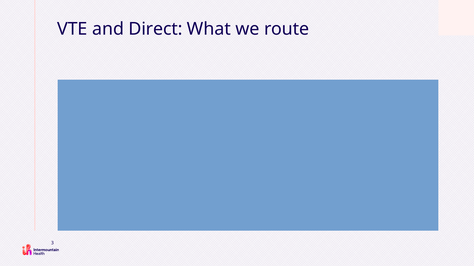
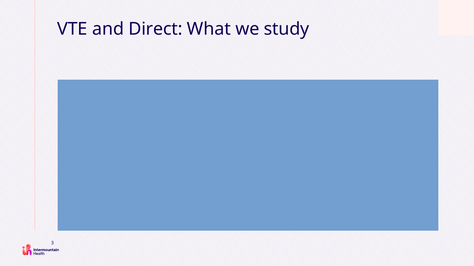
route: route -> study (287, 29)
